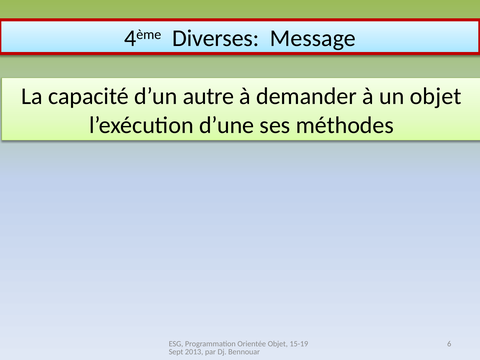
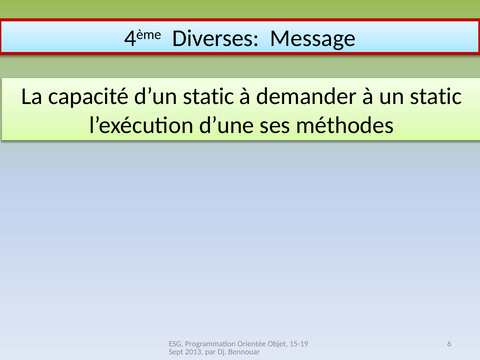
d’un autre: autre -> static (209, 96)
un objet: objet -> static (436, 96)
